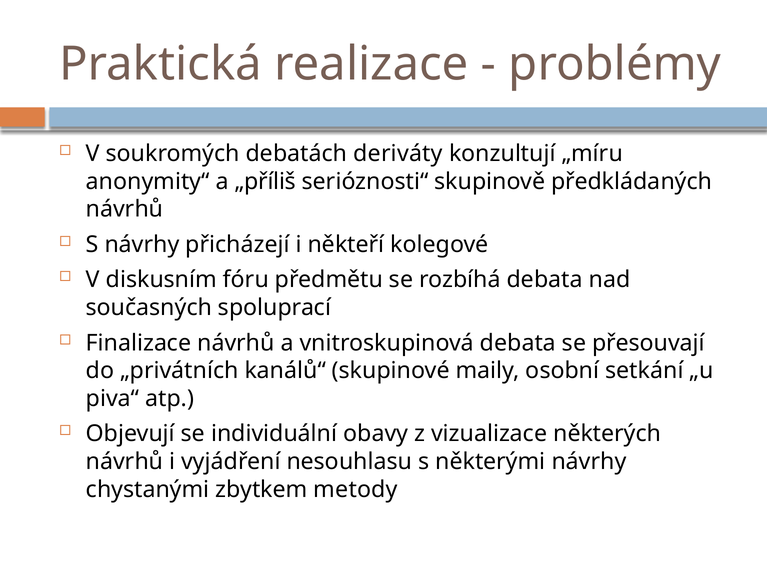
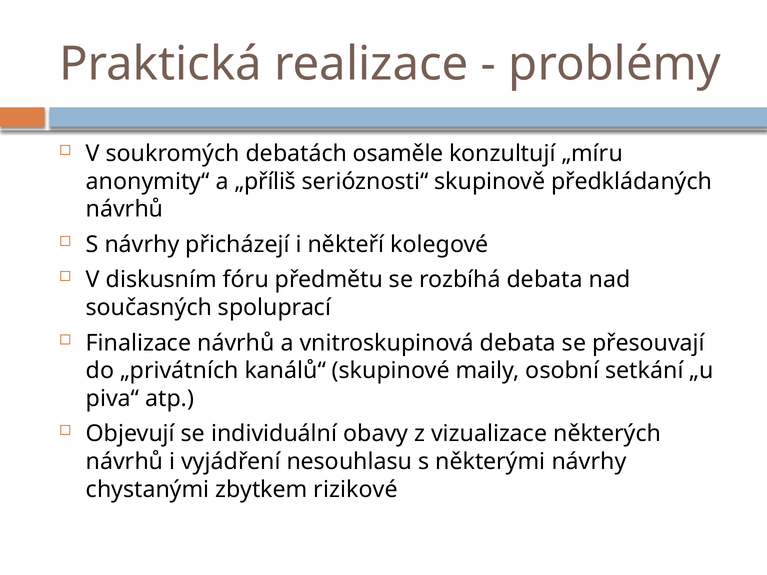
deriváty: deriváty -> osaměle (398, 154)
metody: metody -> rizikové (356, 490)
